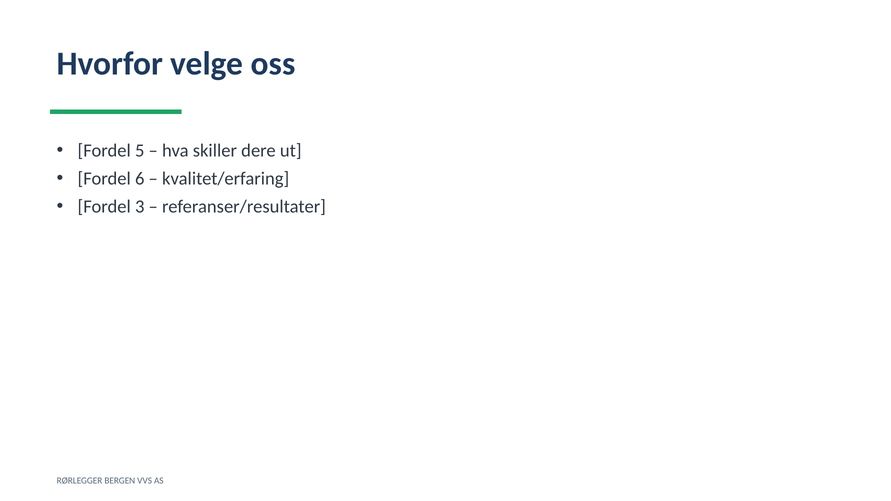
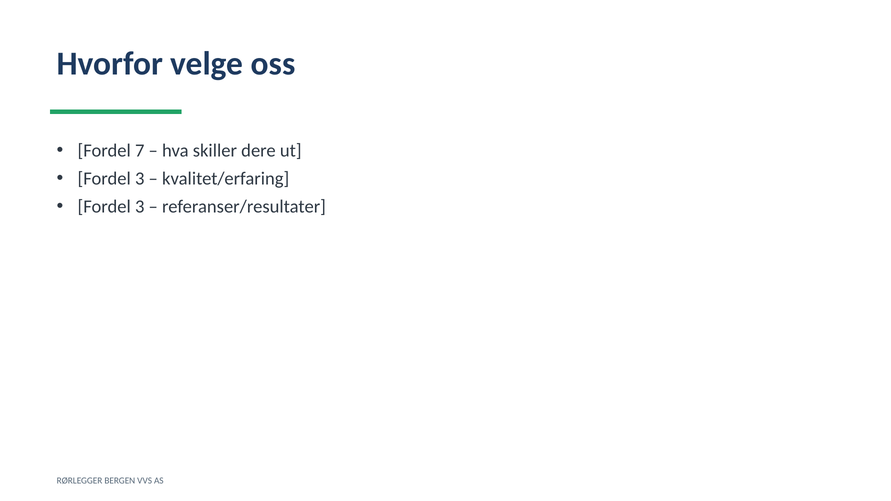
5: 5 -> 7 (140, 151)
6: 6 -> 3 (140, 179)
